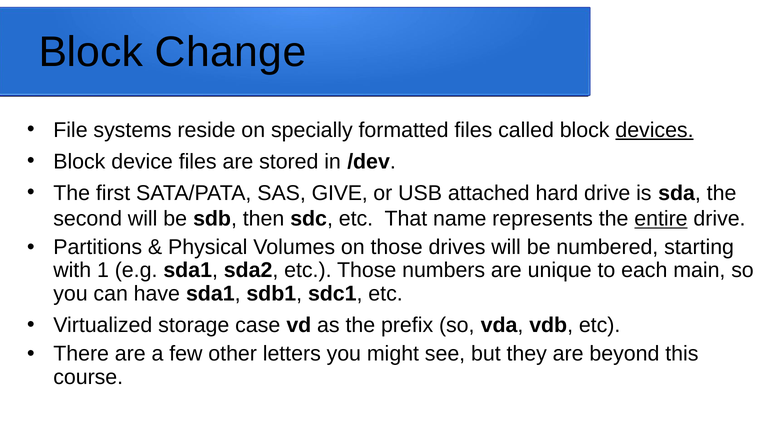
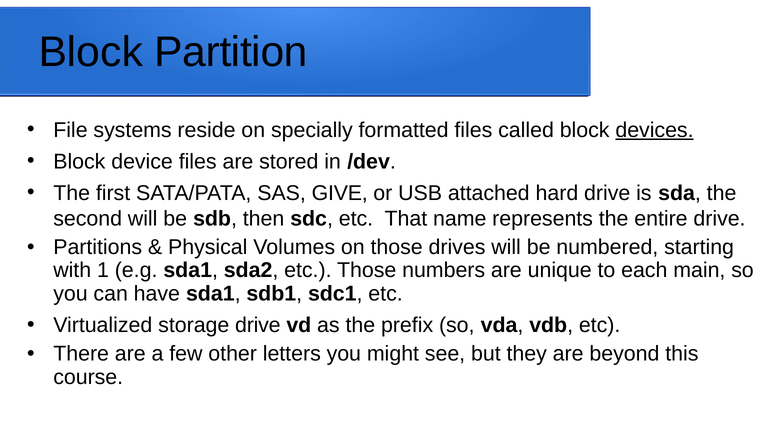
Change: Change -> Partition (231, 52)
entire underline: present -> none (661, 219)
storage case: case -> drive (258, 325)
